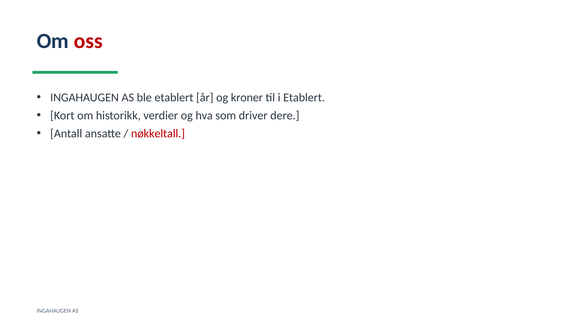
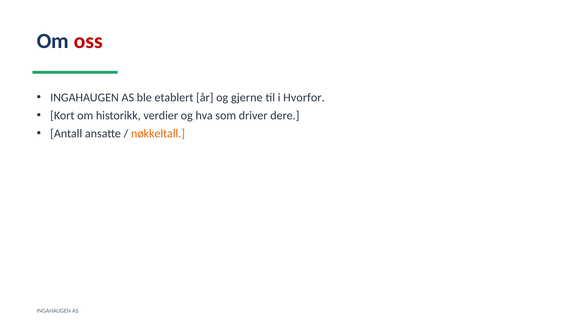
kroner: kroner -> gjerne (247, 98)
i Etablert: Etablert -> Hvorfor (304, 98)
nøkkeltall colour: red -> orange (158, 134)
